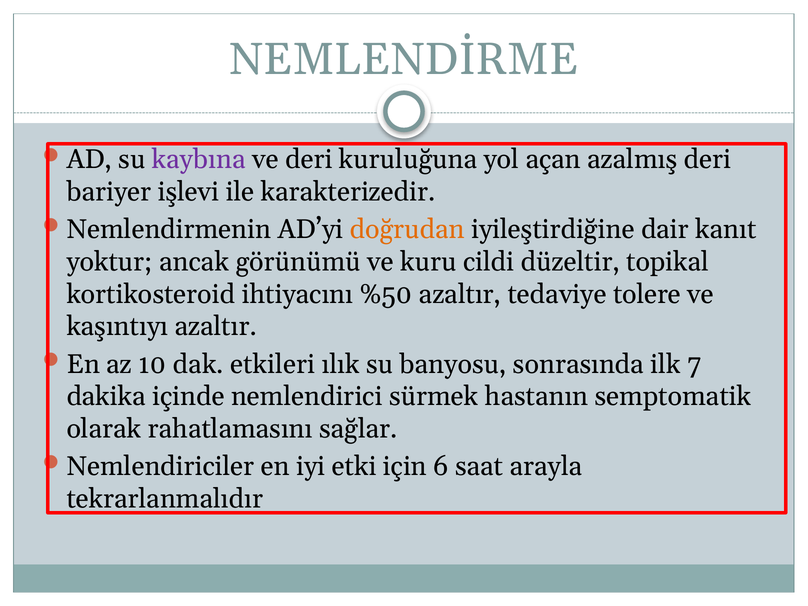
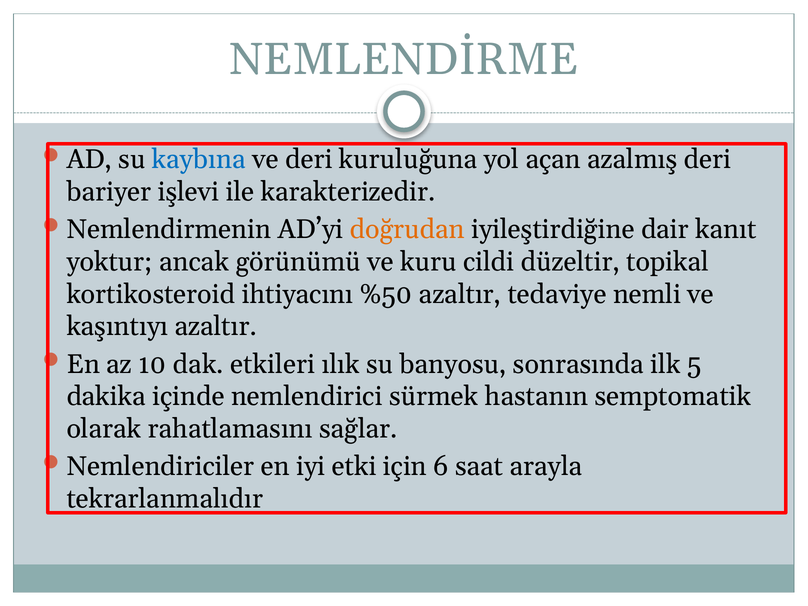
kaybına colour: purple -> blue (199, 160)
tolere: tolere -> nemli (647, 294)
7: 7 -> 5 (694, 364)
